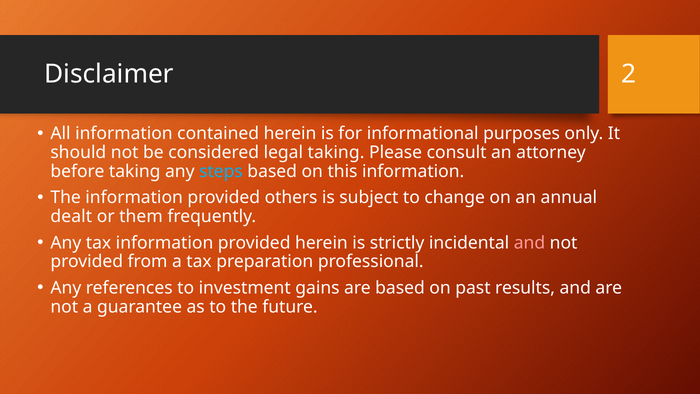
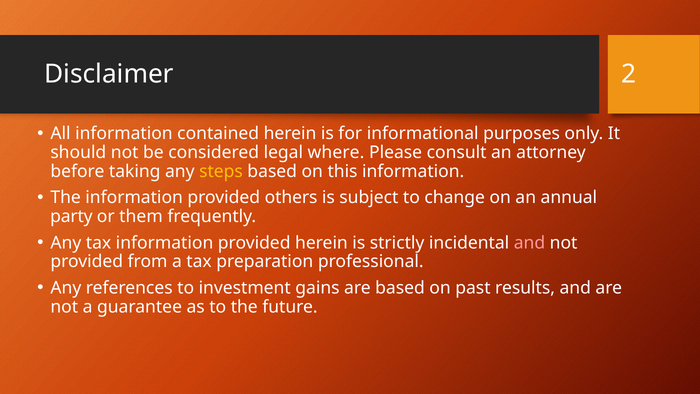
legal taking: taking -> where (336, 152)
steps colour: light blue -> yellow (221, 171)
dealt: dealt -> party (71, 216)
